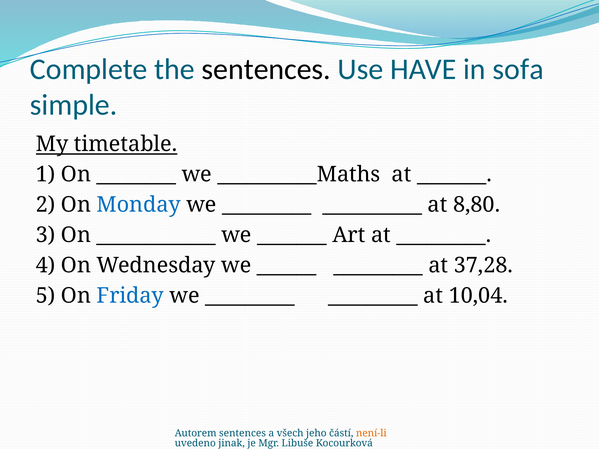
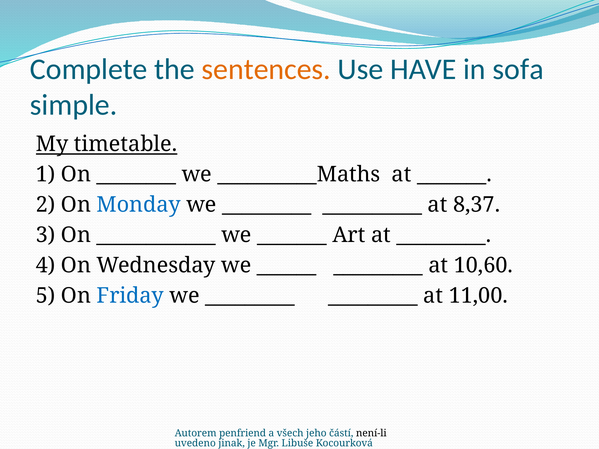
sentences colour: black -> orange (266, 69)
8,80: 8,80 -> 8,37 (477, 205)
37,28: 37,28 -> 10,60 (483, 266)
10,04: 10,04 -> 11,00 (478, 296)
Autorem sentences: sentences -> penfriend (243, 433)
není-li colour: orange -> black (371, 433)
